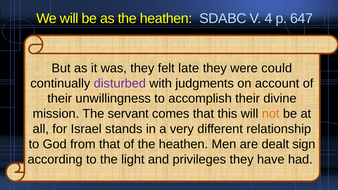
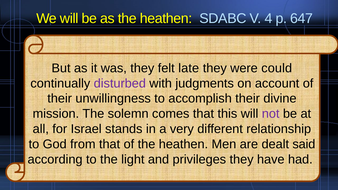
servant: servant -> solemn (128, 114)
not colour: orange -> purple (271, 114)
sign: sign -> said (304, 144)
